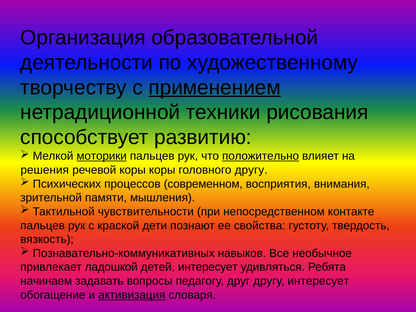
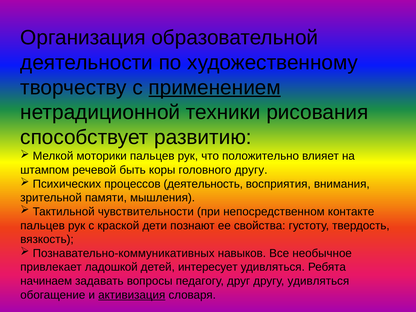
моторики underline: present -> none (102, 156)
положительно underline: present -> none (261, 156)
решения: решения -> штампом (45, 170)
речевой коры: коры -> быть (133, 170)
современном: современном -> деятельность (203, 184)
другу интересует: интересует -> удивляться (318, 281)
